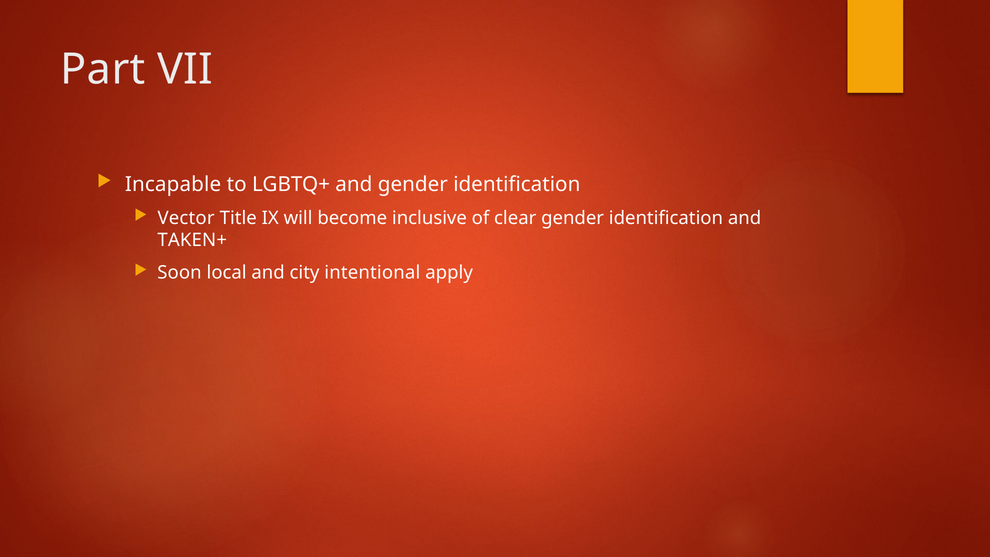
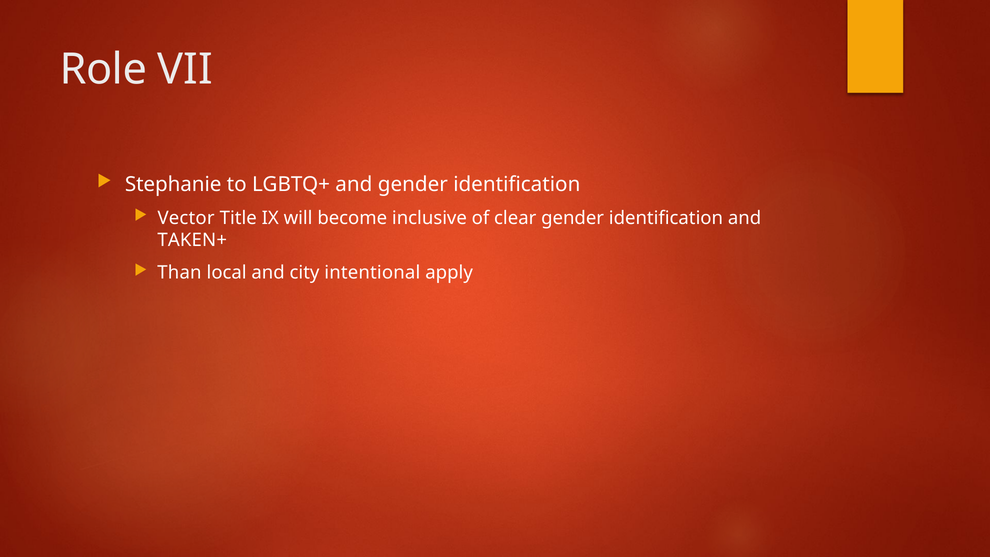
Part: Part -> Role (103, 70)
Incapable: Incapable -> Stephanie (173, 184)
Soon: Soon -> Than (179, 273)
